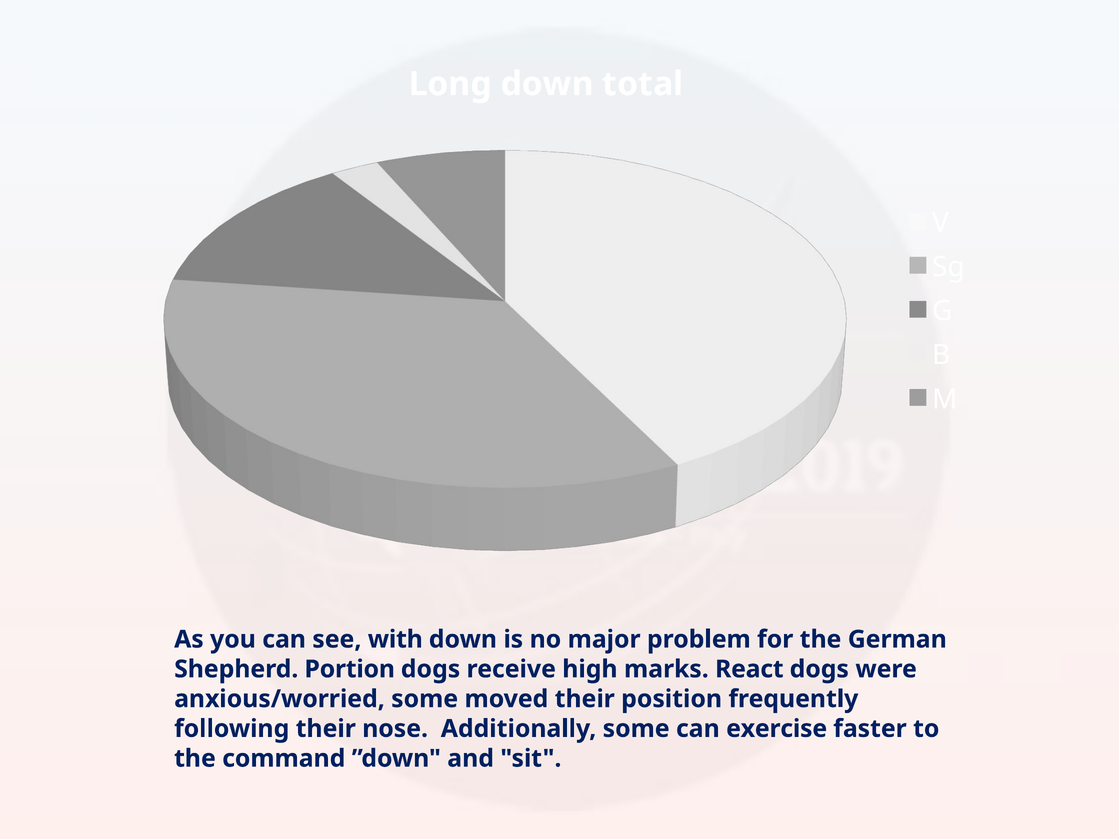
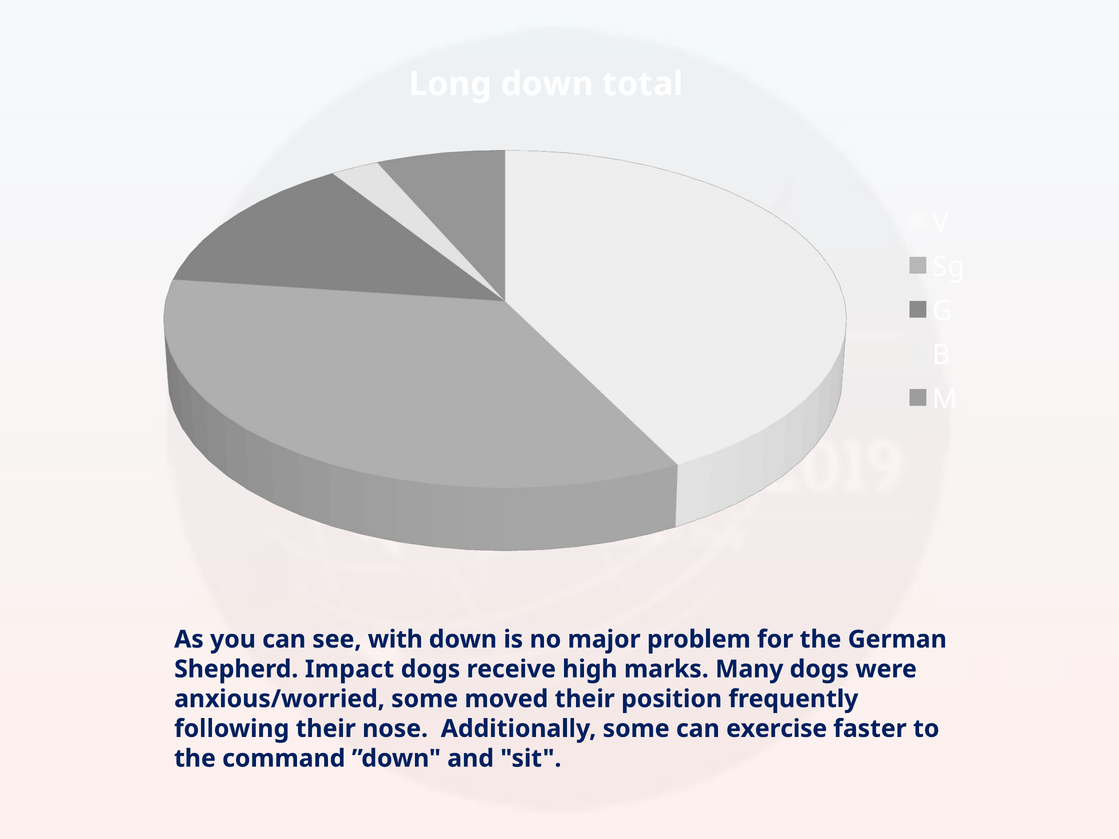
Portion: Portion -> Impact (349, 669)
React: React -> Many (749, 669)
